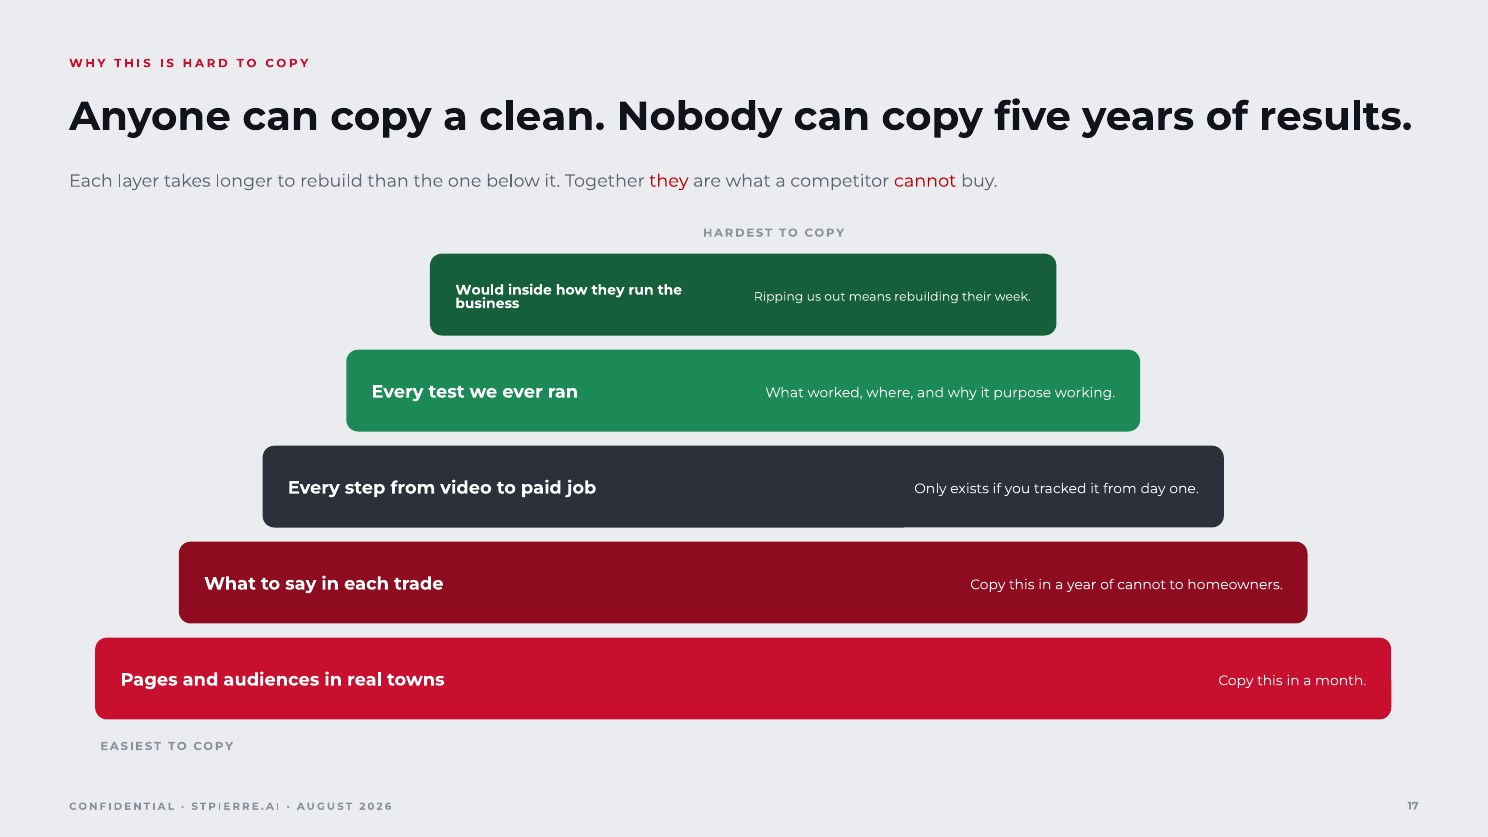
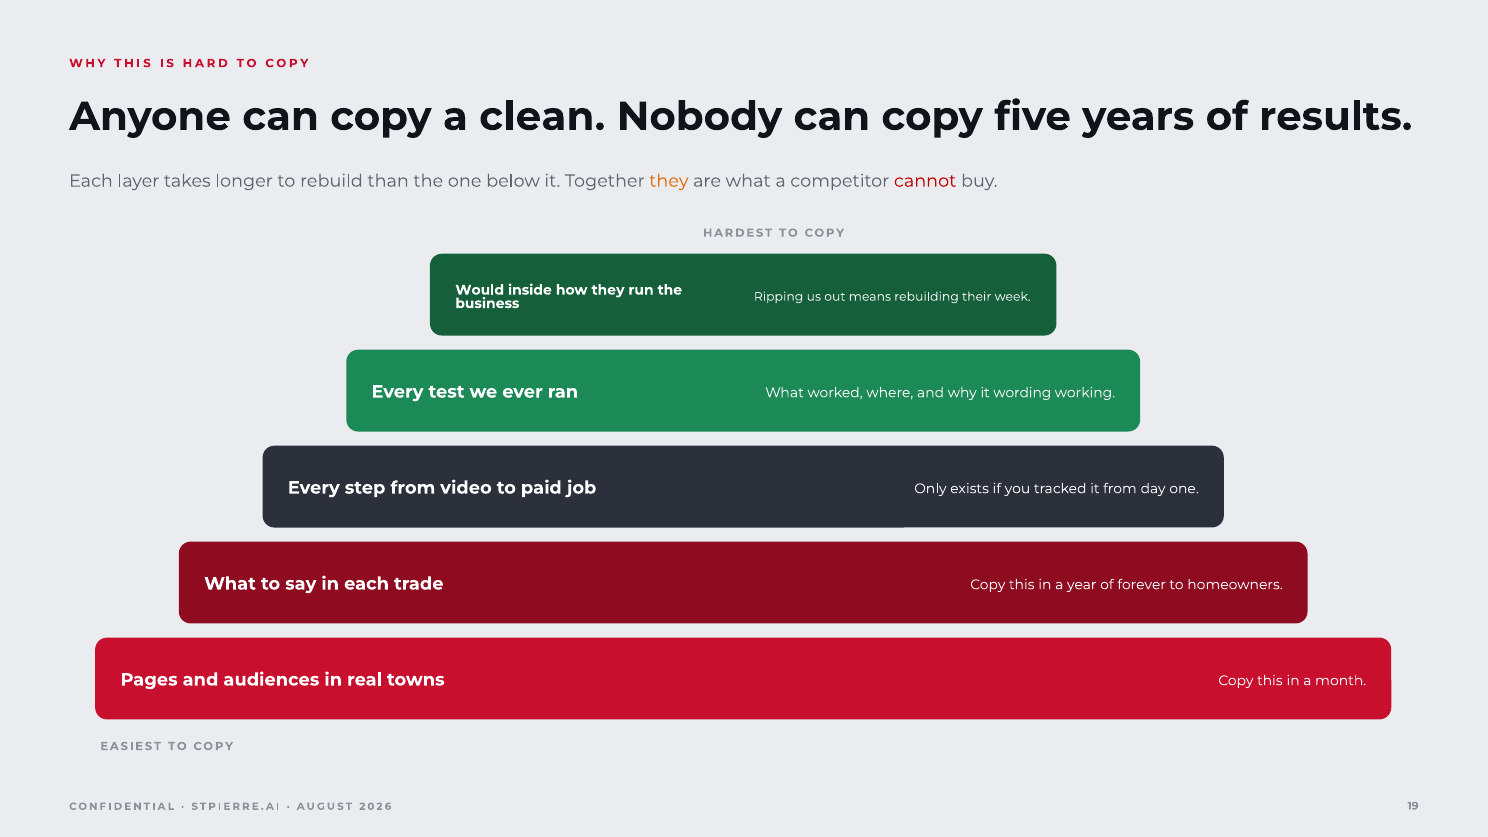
they colour: red -> orange (669, 181)
purpose: purpose -> wording (1022, 393)
of cannot: cannot -> forever (1142, 585)
17: 17 -> 19 (1413, 806)
